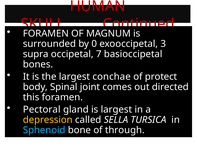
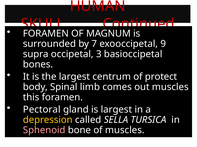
0: 0 -> 7 (94, 44)
3: 3 -> 9 (163, 44)
7: 7 -> 3 (99, 54)
conchae: conchae -> centrum (112, 77)
joint: joint -> limb (90, 87)
out directed: directed -> muscles (170, 87)
Sphenoid colour: light blue -> pink (44, 131)
of through: through -> muscles (125, 131)
